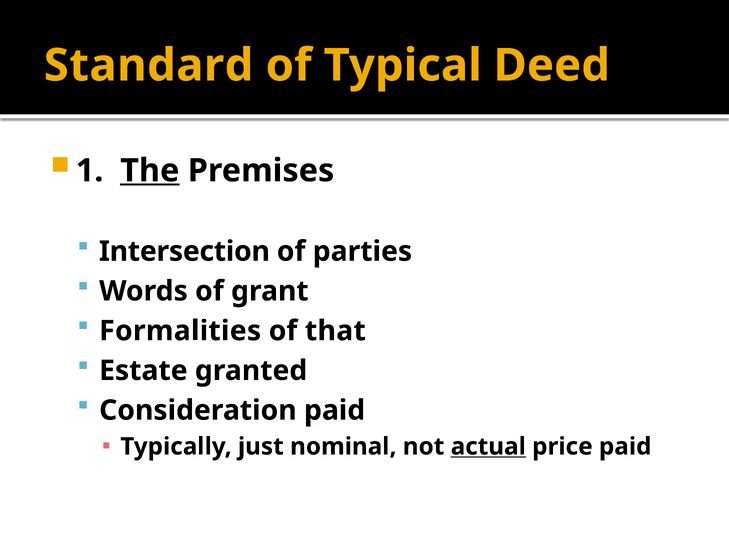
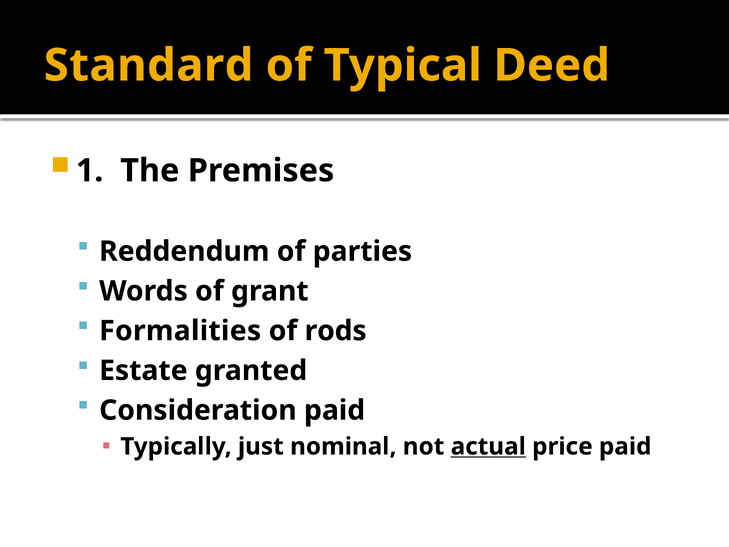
The underline: present -> none (150, 171)
Intersection: Intersection -> Reddendum (184, 251)
that: that -> rods (336, 331)
